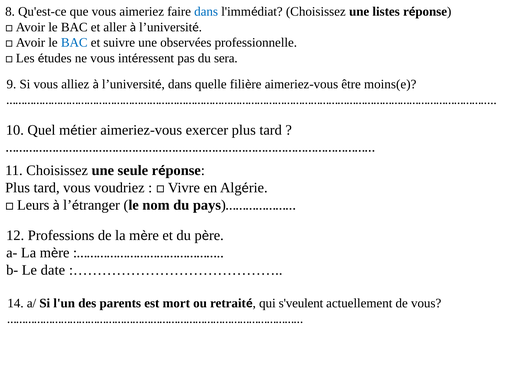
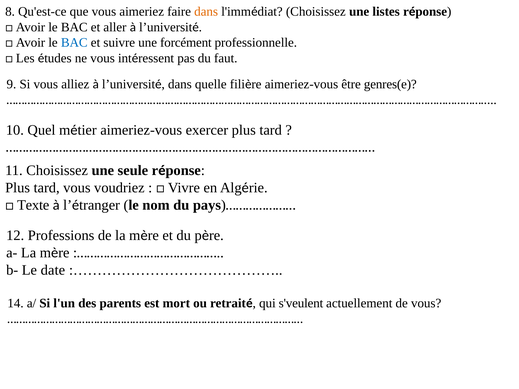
dans colour: blue -> orange (206, 12)
observées: observées -> forcément (186, 43)
sera: sera -> faut (226, 58)
moins(e: moins(e -> genres(e (390, 84)
Leurs: Leurs -> Texte (33, 205)
